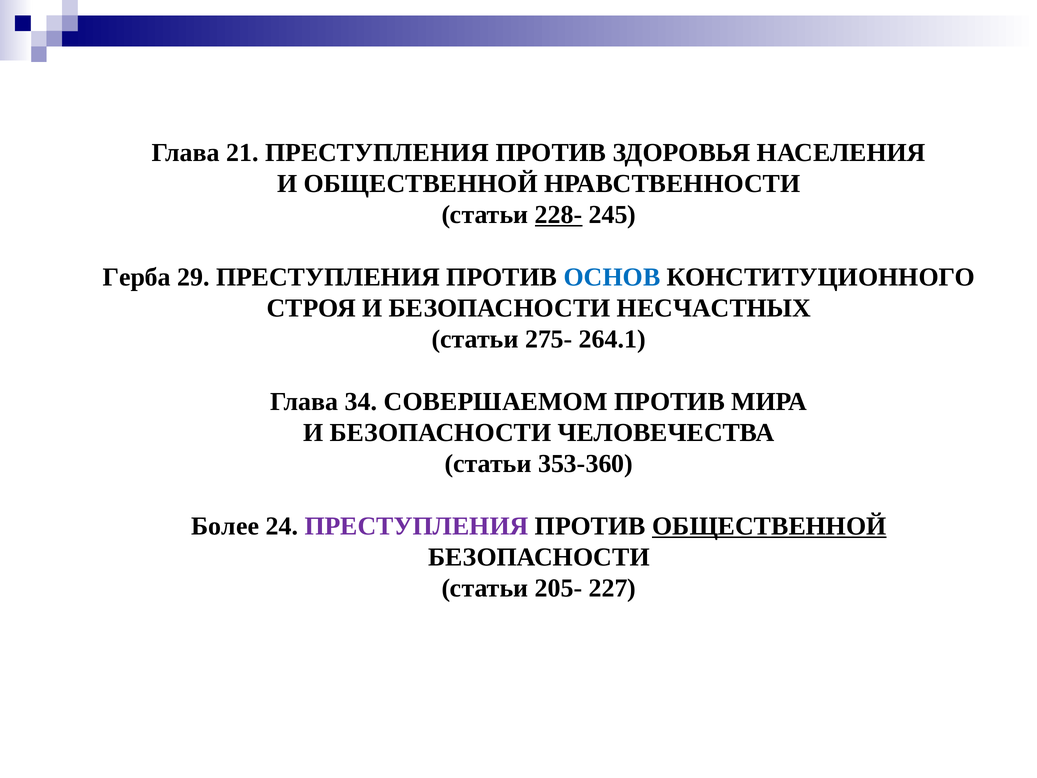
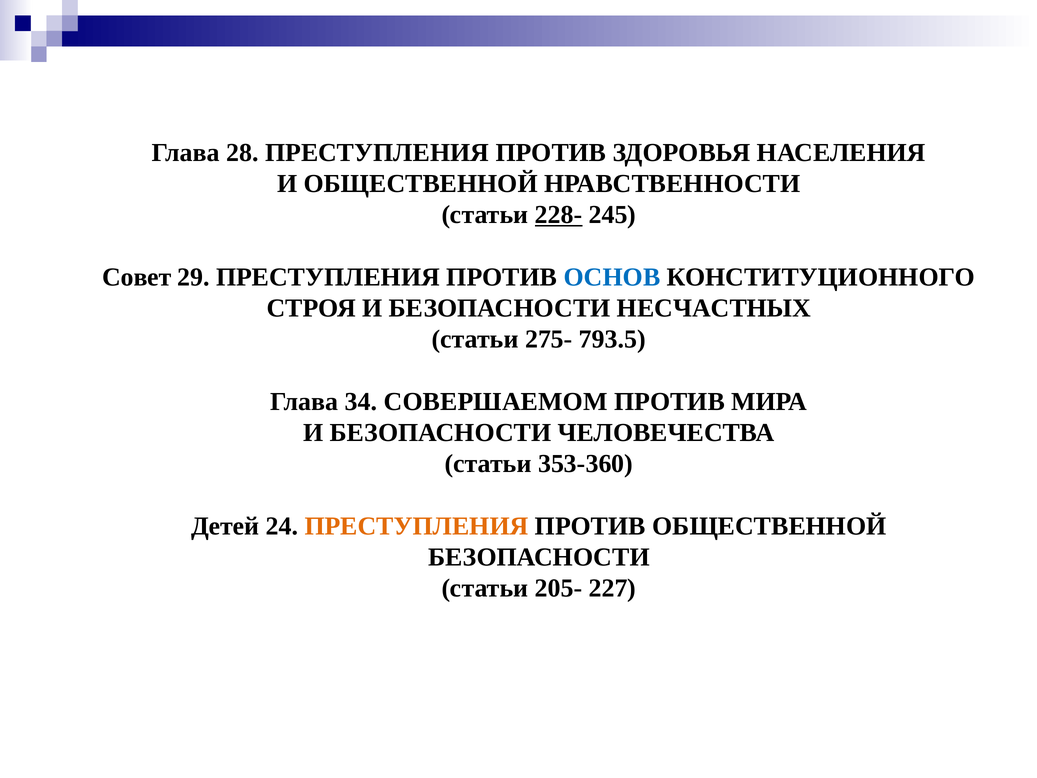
21: 21 -> 28 (242, 153)
Герба: Герба -> Совет (137, 277)
264.1: 264.1 -> 793.5 (612, 339)
Более: Более -> Детей (225, 526)
ПРЕСТУПЛЕНИЯ colour: purple -> orange (416, 526)
ОБЩЕСТВЕННОЙ underline: present -> none (769, 526)
